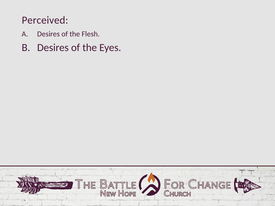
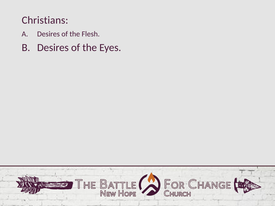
Perceived: Perceived -> Christians (45, 20)
